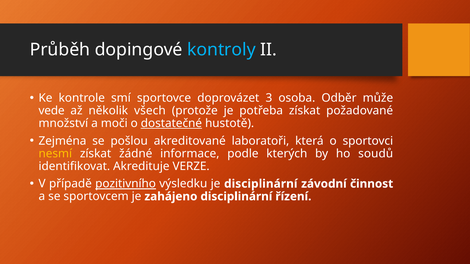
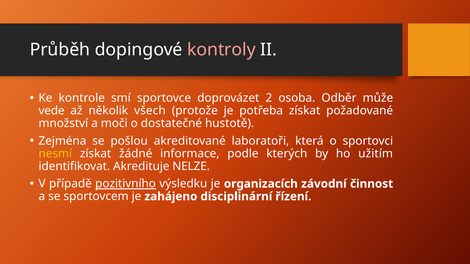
kontroly colour: light blue -> pink (221, 50)
3: 3 -> 2 (269, 98)
dostatečné underline: present -> none (171, 123)
soudů: soudů -> užitím (376, 154)
VERZE: VERZE -> NELZE (191, 166)
je disciplinární: disciplinární -> organizacích (261, 184)
